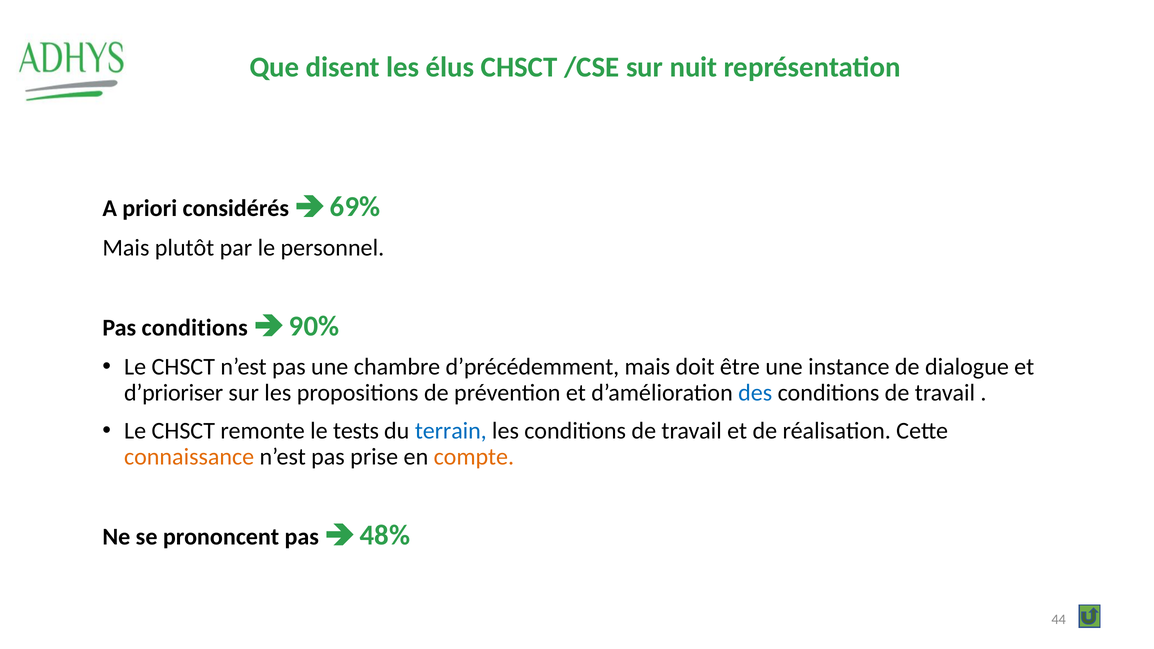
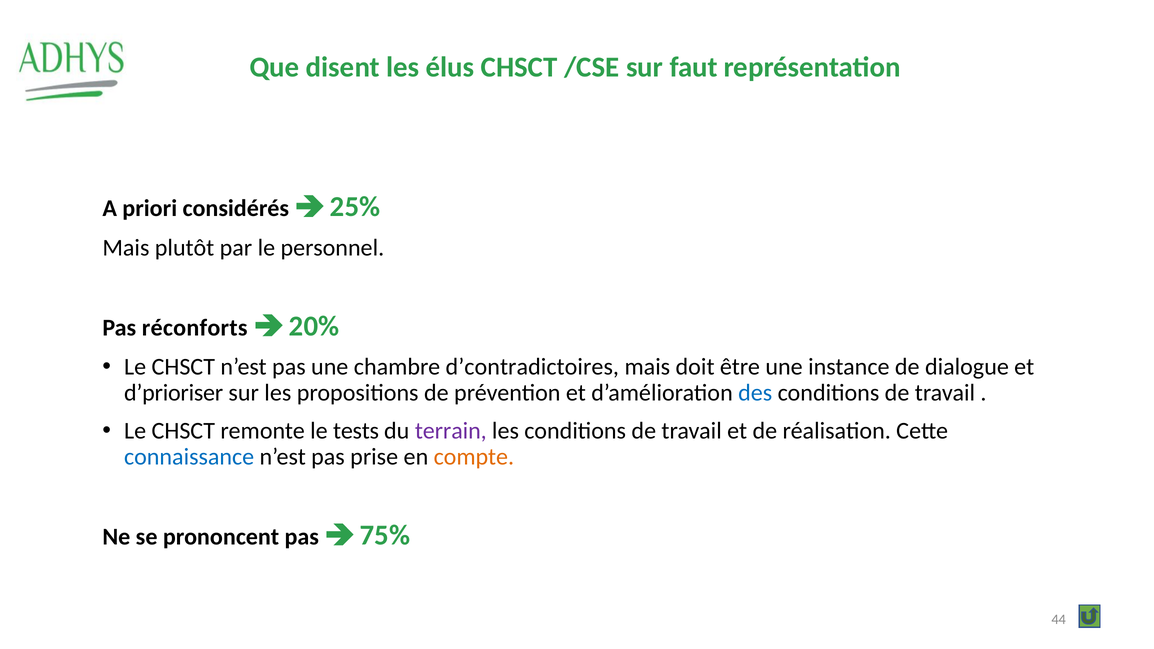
nuit: nuit -> faut (694, 67)
69%: 69% -> 25% (355, 207)
Pas conditions: conditions -> réconforts (195, 328)
90%: 90% -> 20% (314, 326)
d’précédemment: d’précédemment -> d’contradictoires (532, 367)
terrain colour: blue -> purple (451, 431)
connaissance colour: orange -> blue (189, 457)
48%: 48% -> 75% (385, 535)
